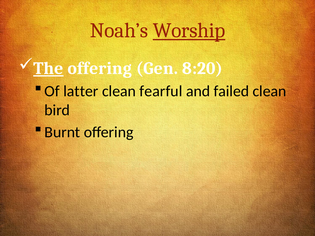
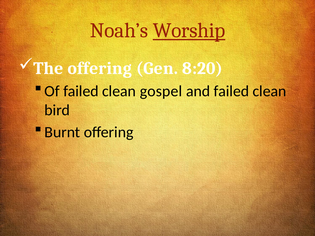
The underline: present -> none (48, 68)
Of latter: latter -> failed (81, 91)
fearful: fearful -> gospel (161, 91)
